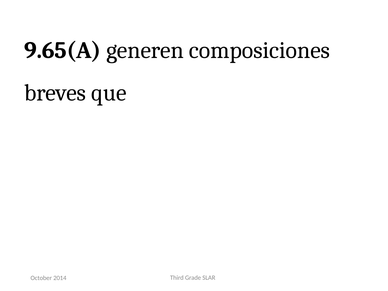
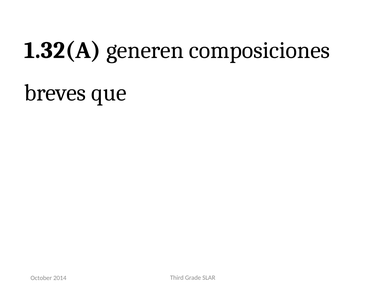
9.65(A: 9.65(A -> 1.32(A (62, 50)
